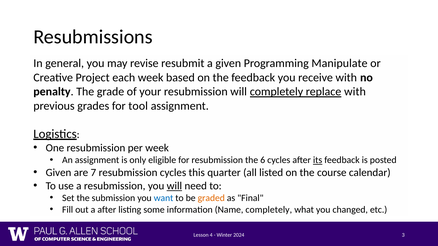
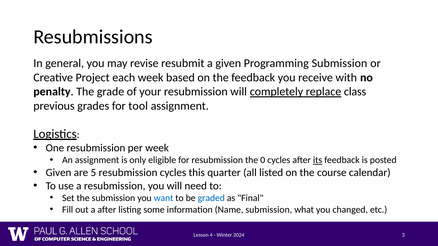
Programming Manipulate: Manipulate -> Submission (339, 63)
replace with: with -> class (355, 92)
6: 6 -> 0 (263, 160)
7: 7 -> 5 (93, 173)
will underline: present -> none (174, 186)
graded colour: orange -> blue (211, 198)
Name completely: completely -> submission (269, 210)
